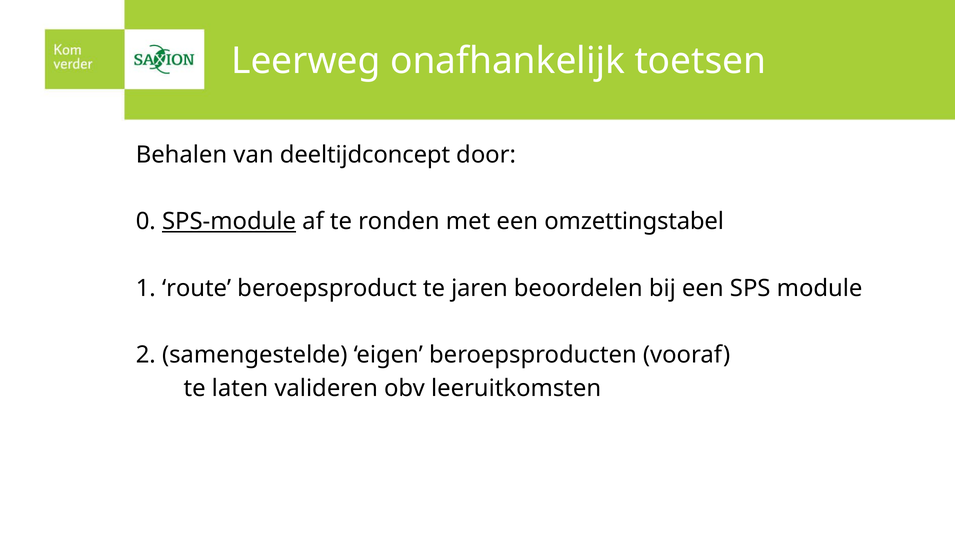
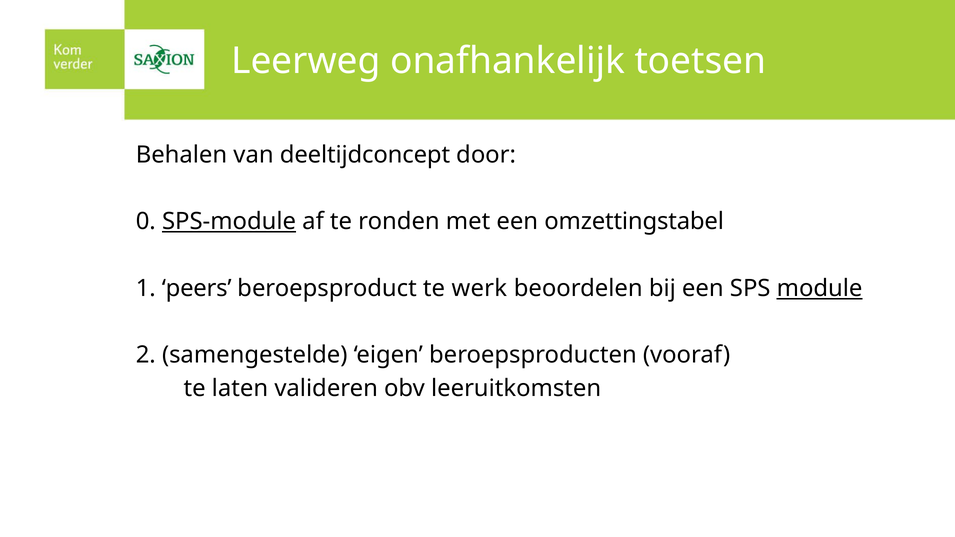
route: route -> peers (197, 288)
jaren: jaren -> werk (479, 288)
module underline: none -> present (820, 288)
